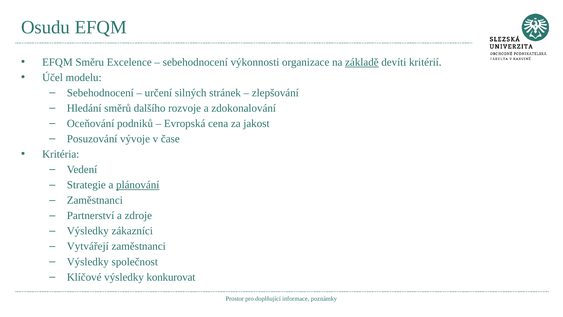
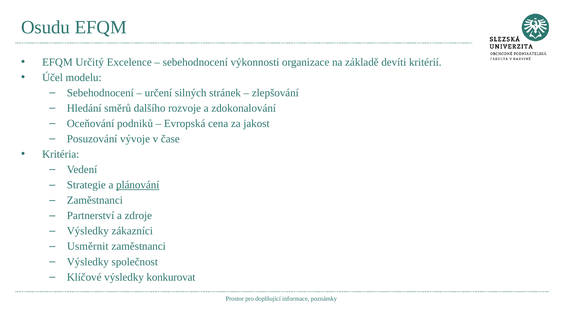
Směru: Směru -> Určitý (90, 62)
základě underline: present -> none (362, 62)
Vytvářejí: Vytvářejí -> Usměrnit (88, 246)
